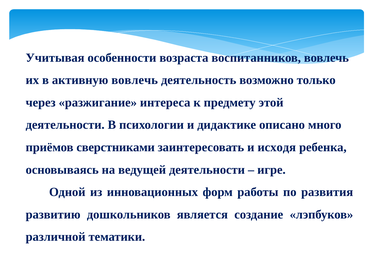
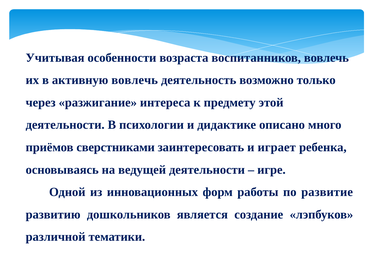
исходя: исходя -> играет (277, 147)
развития: развития -> развитие (327, 192)
